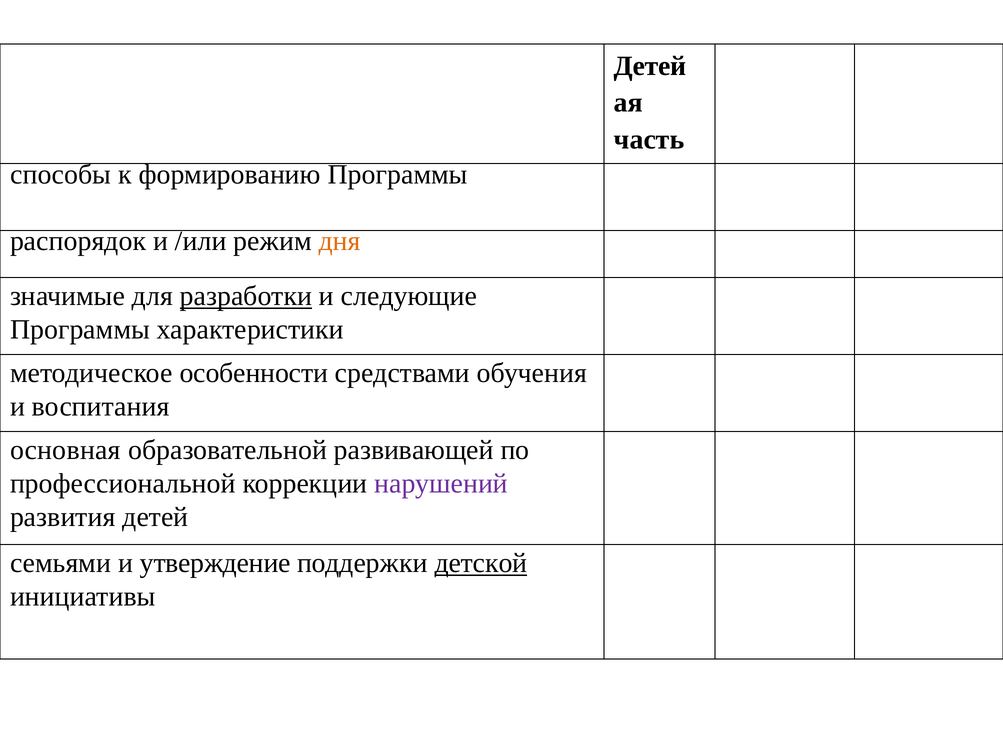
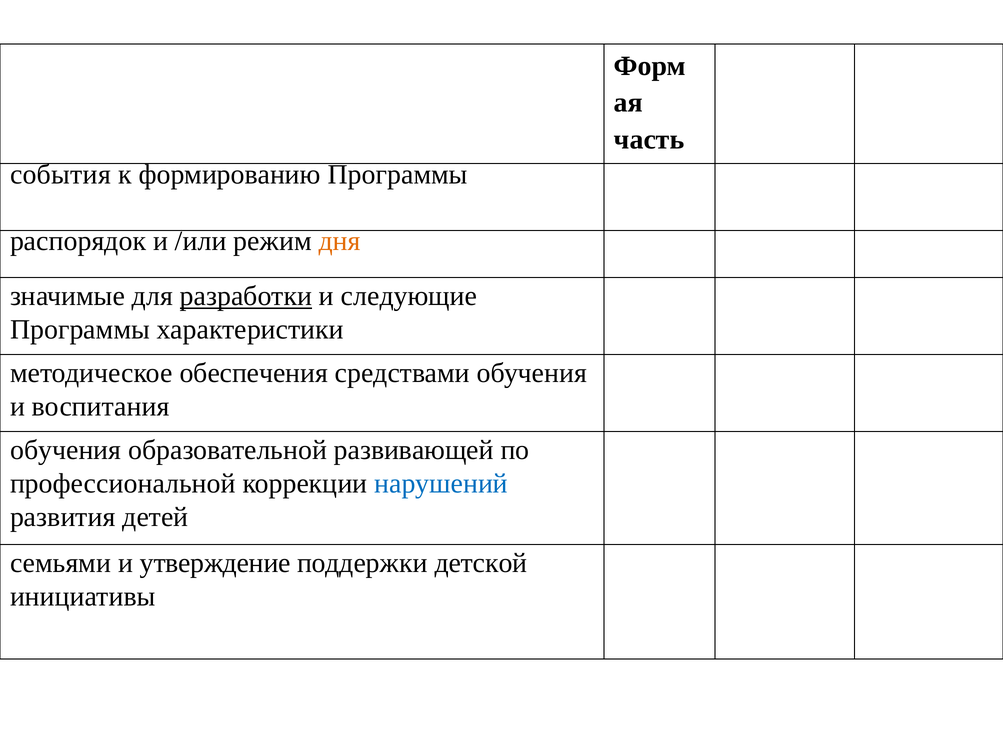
Детей: Детей -> Форм (650, 66)
способы: способы -> события (61, 174)
особенности: особенности -> обеспечения (254, 373)
основная: основная -> обучения (66, 450)
нарушений colour: purple -> blue (441, 483)
детской underline: present -> none (481, 563)
